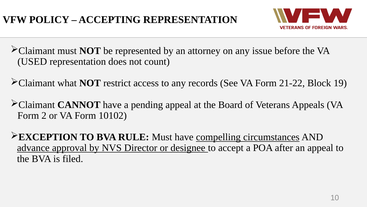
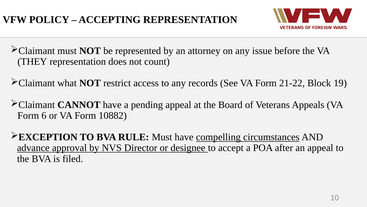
USED: USED -> THEY (32, 61)
2: 2 -> 6 (44, 115)
10102: 10102 -> 10882 (113, 115)
